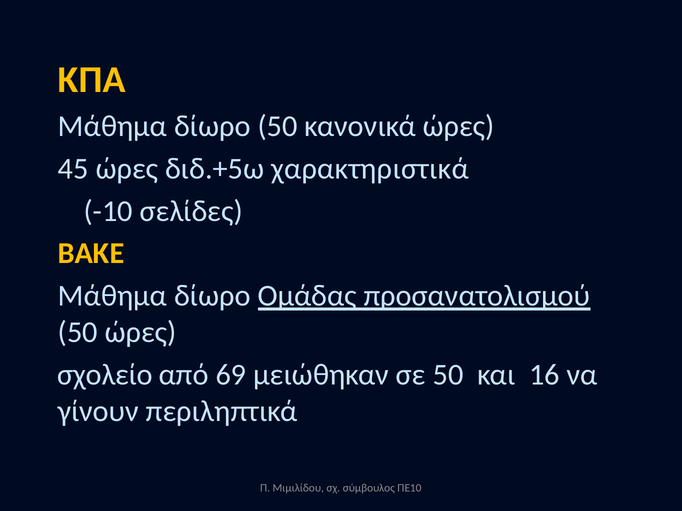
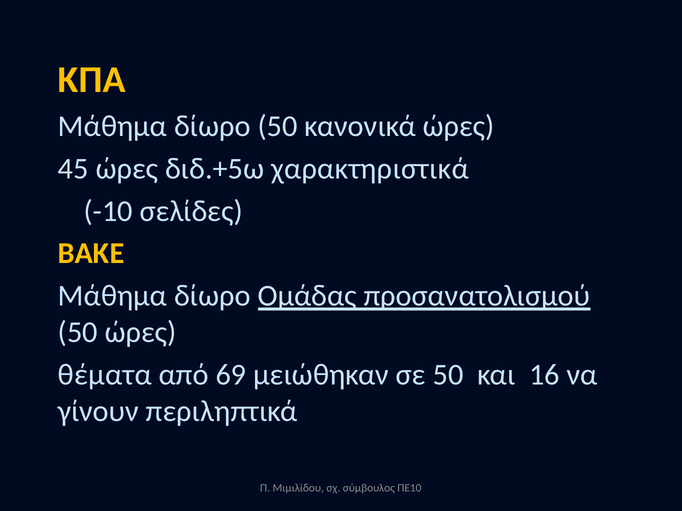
σχολείο: σχολείο -> θέματα (105, 375)
